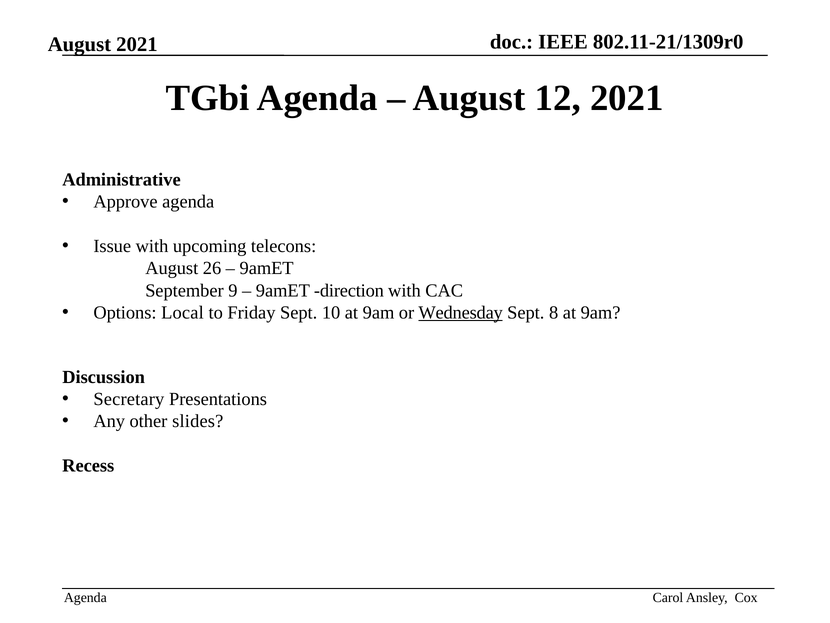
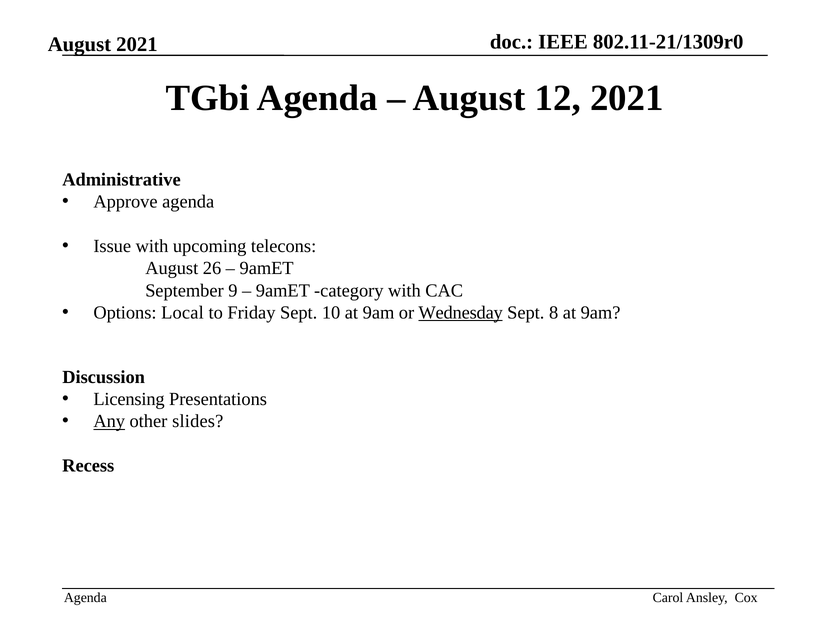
direction: direction -> category (349, 290)
Secretary: Secretary -> Licensing (129, 399)
Any underline: none -> present (109, 421)
